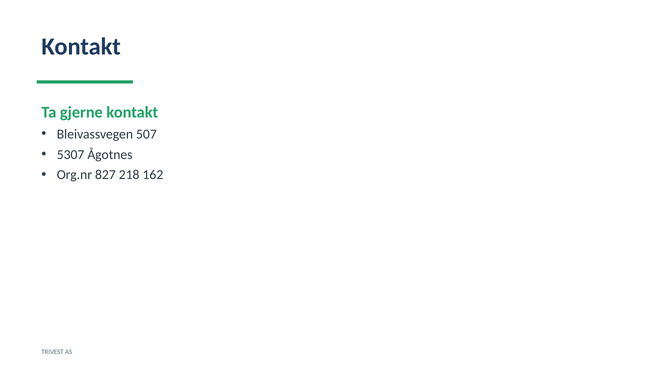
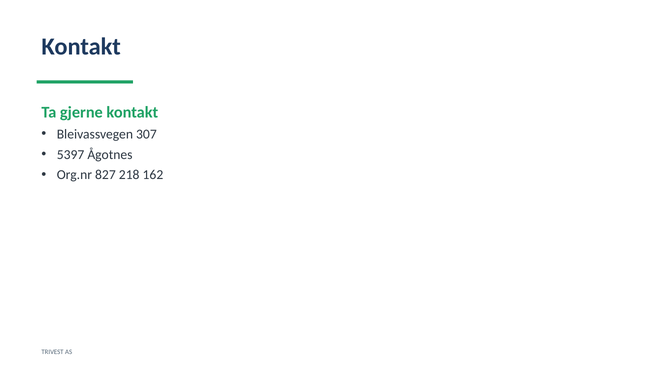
507: 507 -> 307 (146, 134)
5307: 5307 -> 5397 (71, 154)
